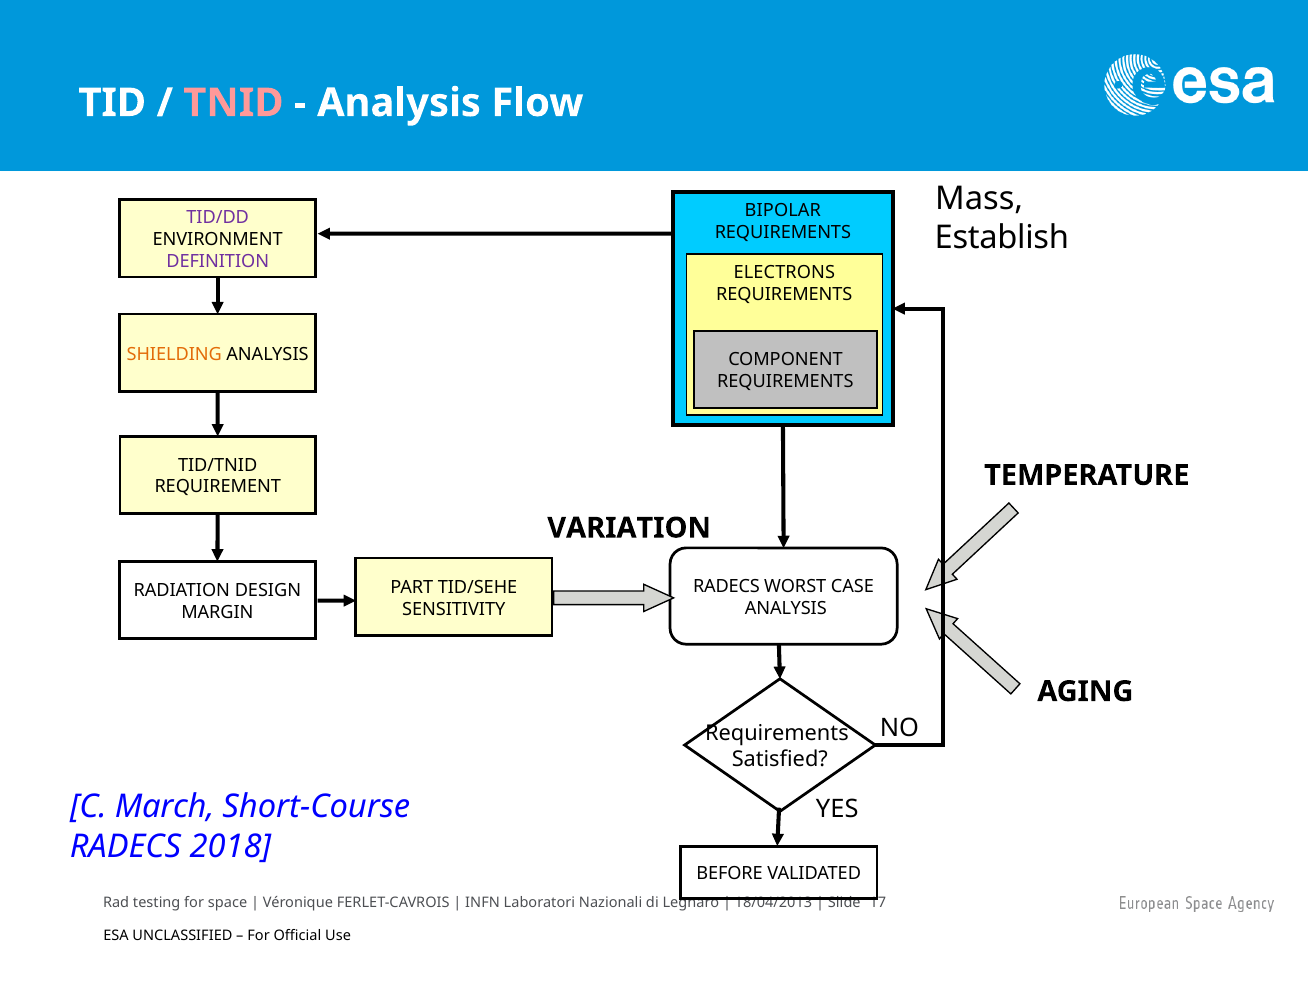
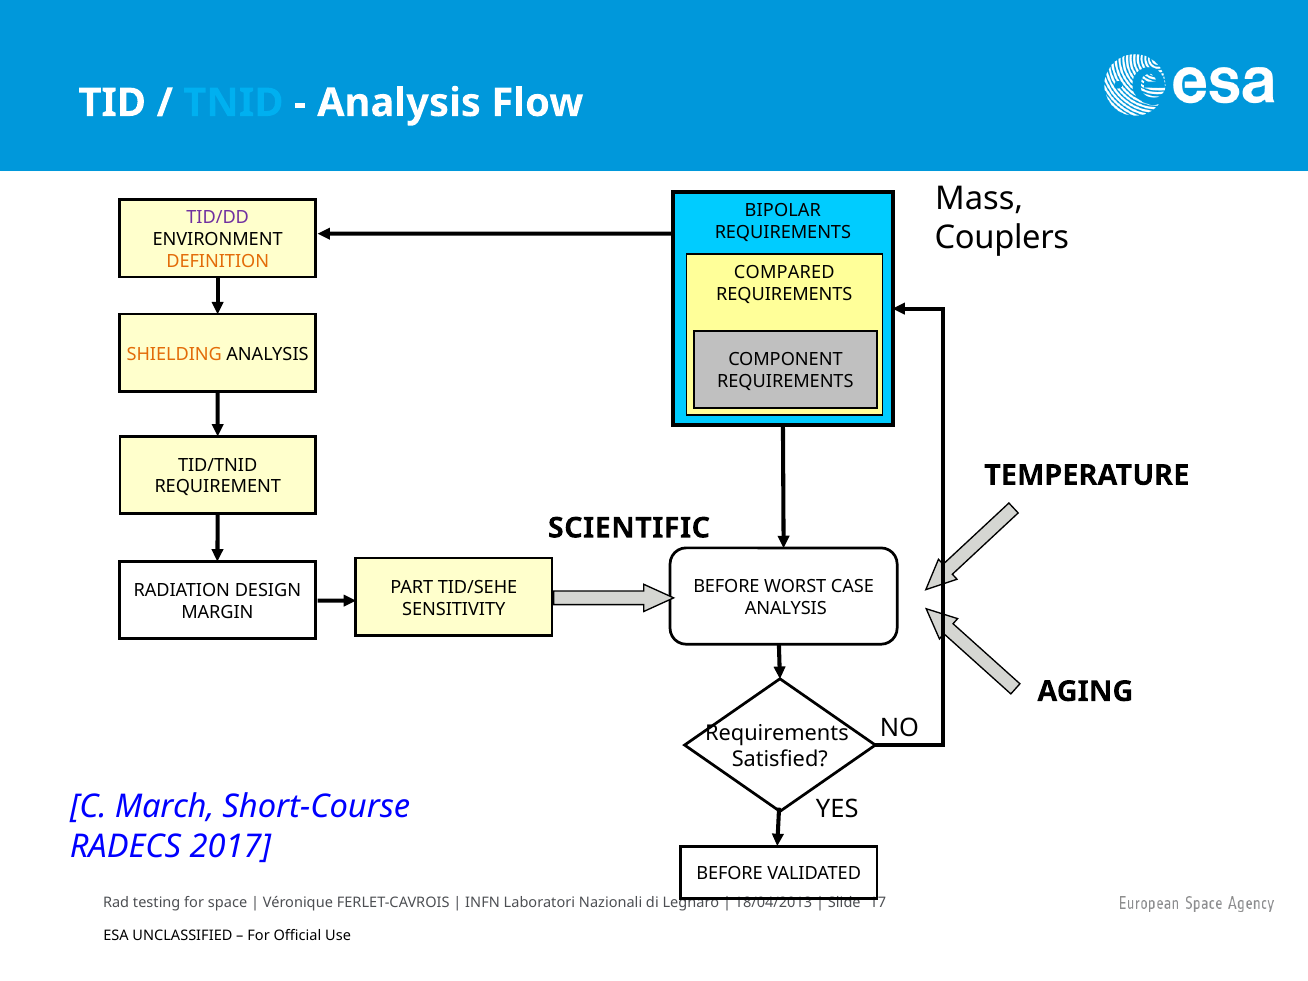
TNID colour: pink -> light blue (233, 103)
Establish: Establish -> Couplers (1002, 238)
DEFINITION colour: purple -> orange (218, 261)
ELECTRONS: ELECTRONS -> COMPARED (784, 273)
VARIATION: VARIATION -> SCIENTIFIC (629, 528)
RADECS: RADECS -> BEFORE (726, 586)
2018: 2018 -> 2017 (230, 846)
